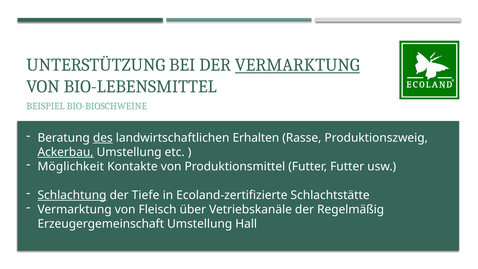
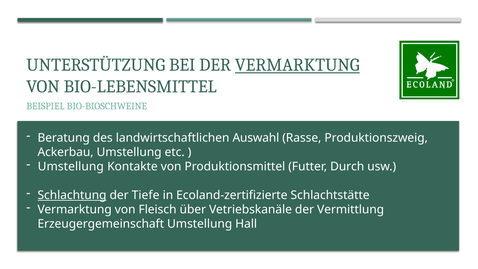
des underline: present -> none (103, 138)
Erhalten: Erhalten -> Auswahl (256, 138)
Ackerbau underline: present -> none (66, 152)
Möglichkeit: Möglichkeit -> Umstellung (71, 166)
Futter Futter: Futter -> Durch (347, 166)
Regelmäßig: Regelmäßig -> Vermittlung (351, 210)
